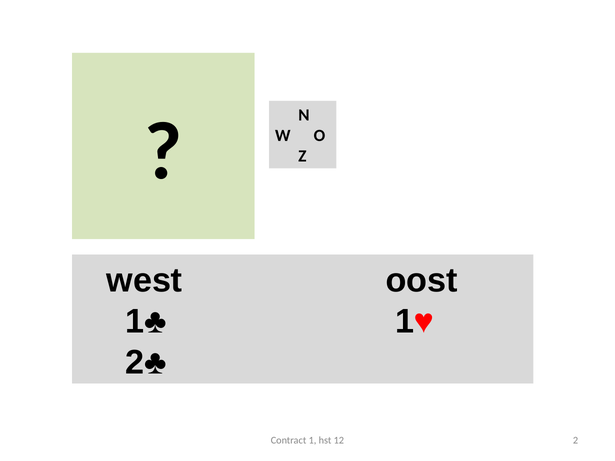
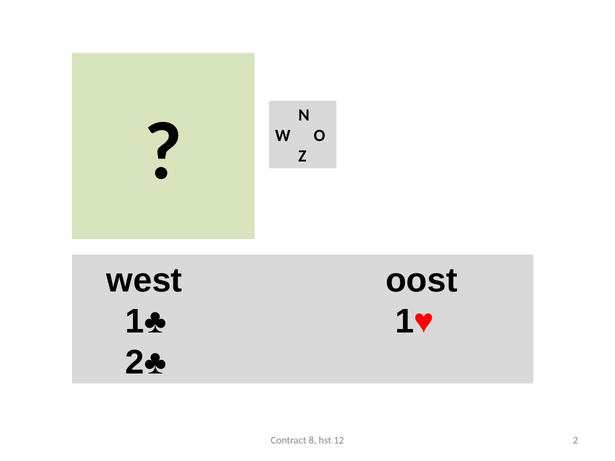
1: 1 -> 8 (312, 440)
